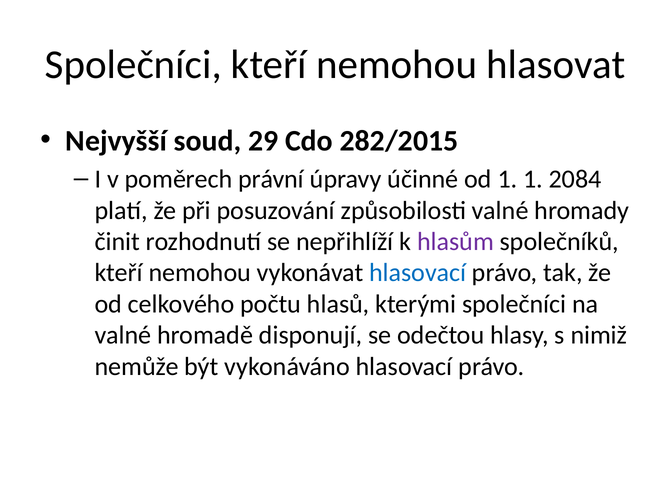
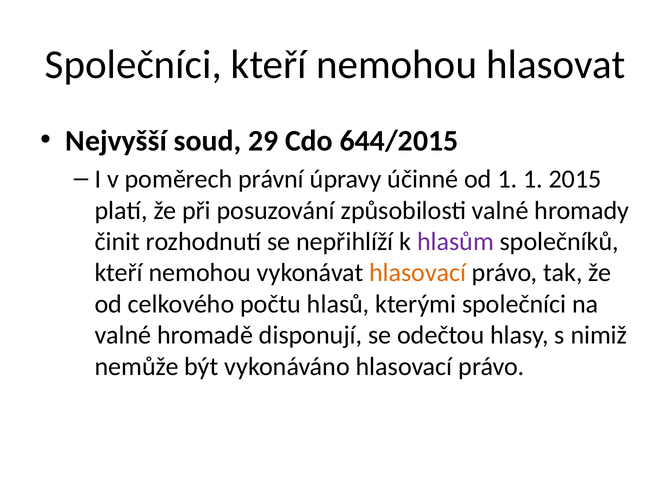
282/2015: 282/2015 -> 644/2015 (399, 141)
2084: 2084 -> 2015 (575, 179)
hlasovací colour: blue -> orange (418, 273)
